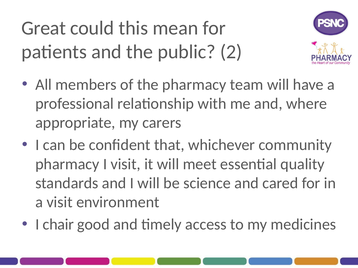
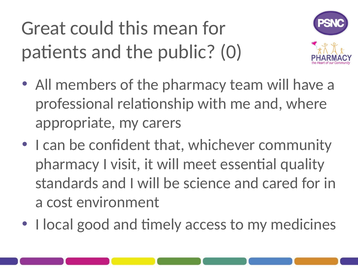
2: 2 -> 0 (231, 52)
a visit: visit -> cost (60, 203)
chair: chair -> local (58, 225)
